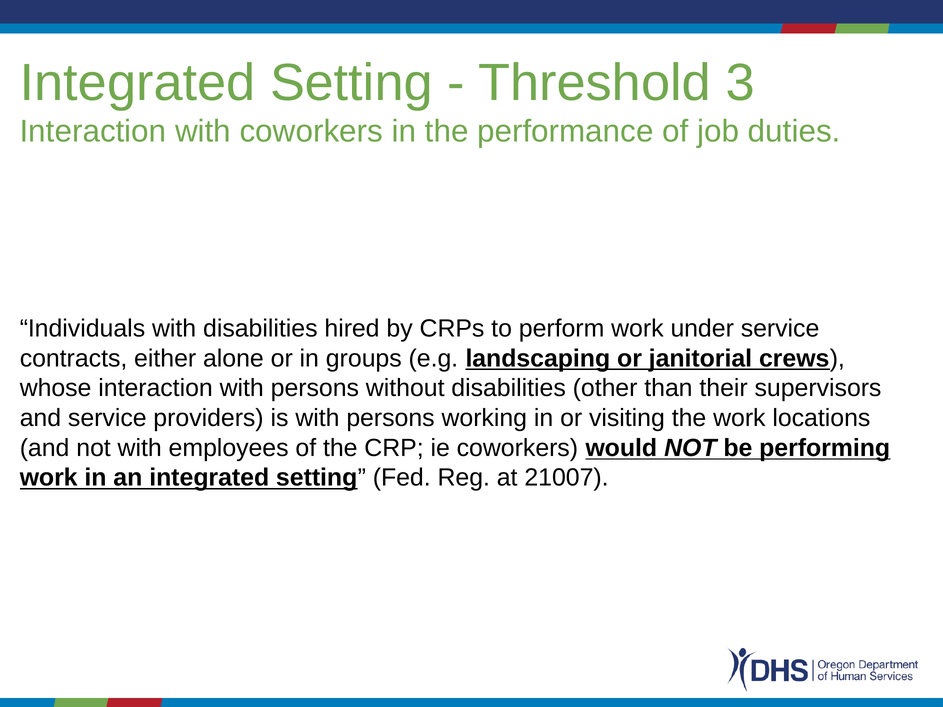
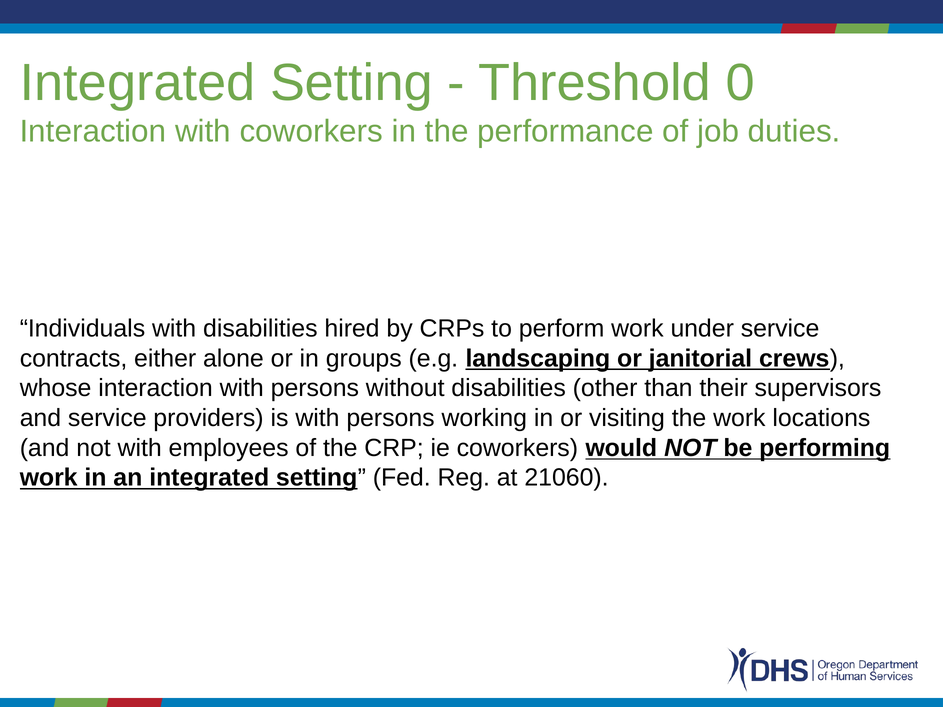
3: 3 -> 0 (740, 83)
21007: 21007 -> 21060 (567, 478)
